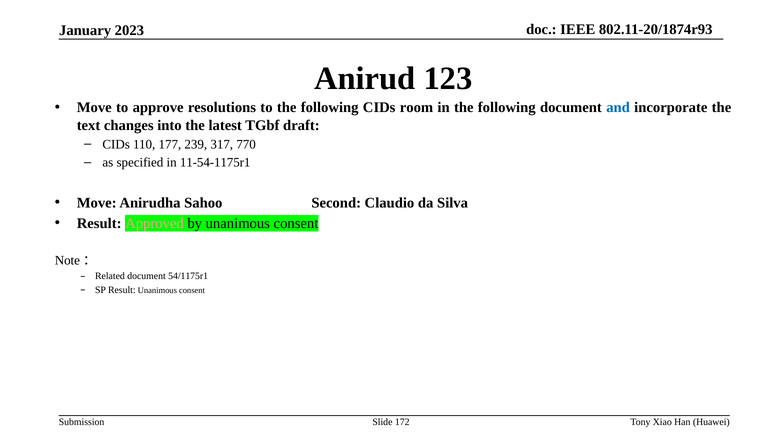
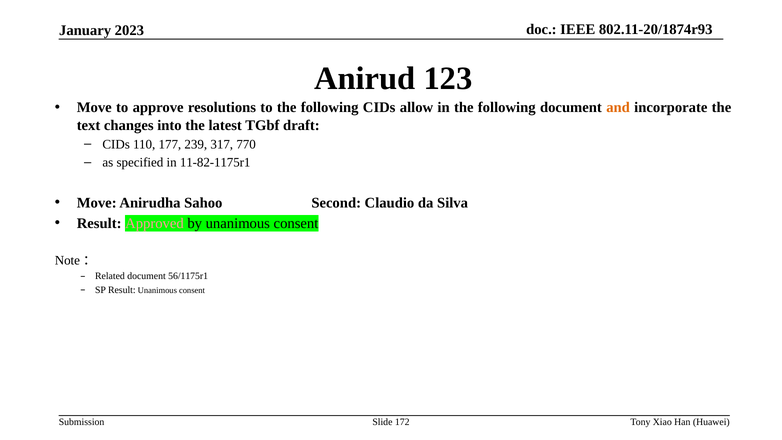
room: room -> allow (416, 108)
and colour: blue -> orange (618, 108)
11-54-1175r1: 11-54-1175r1 -> 11-82-1175r1 (215, 163)
54/1175r1: 54/1175r1 -> 56/1175r1 (188, 276)
